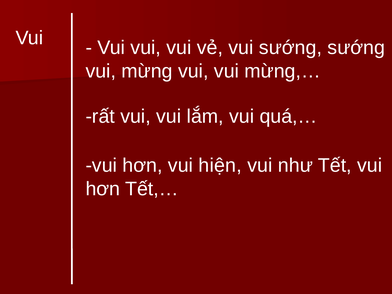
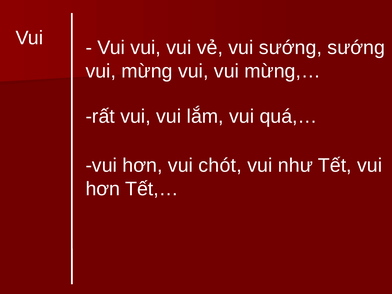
hiện: hiện -> chót (220, 165)
